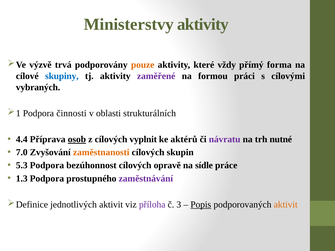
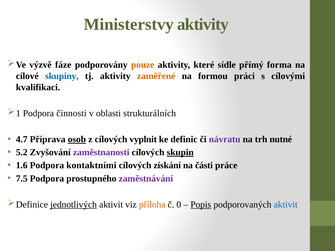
trvá: trvá -> fáze (63, 65)
vždy: vždy -> sídle (227, 65)
zaměřené colour: purple -> orange (156, 76)
vybraných: vybraných -> kvalifikaci (38, 87)
4.4: 4.4 -> 4.7 (22, 139)
aktérů: aktérů -> definic (184, 139)
7.0: 7.0 -> 5.2 (22, 153)
zaměstnanosti colour: orange -> purple (101, 153)
skupin underline: none -> present (180, 153)
5.3: 5.3 -> 1.6 (22, 166)
bezúhonnost: bezúhonnost -> kontaktními (91, 166)
opravě: opravě -> získání (167, 166)
sídle: sídle -> části (204, 166)
1.3: 1.3 -> 7.5 (22, 179)
jednotlivých underline: none -> present (74, 205)
příloha colour: purple -> orange (152, 205)
3: 3 -> 0 (179, 205)
aktivit colour: orange -> blue (286, 205)
